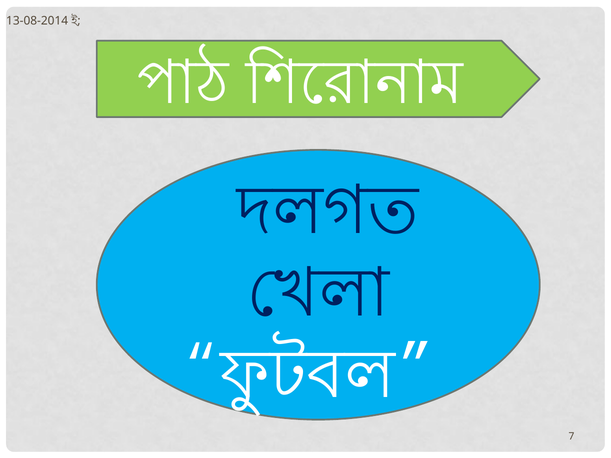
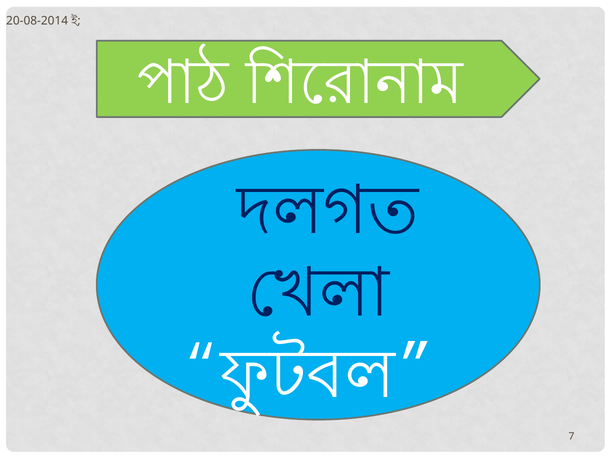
13-08-2014: 13-08-2014 -> 20-08-2014 (37, 21)
